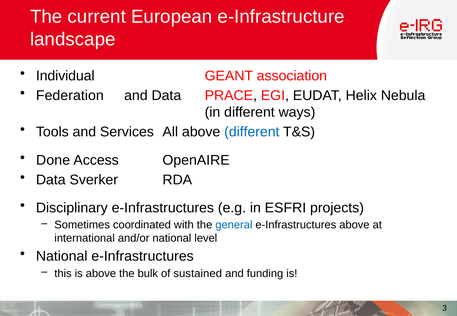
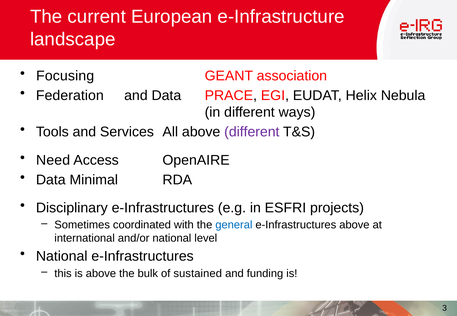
Individual: Individual -> Focusing (65, 76)
different colour: blue -> purple (252, 132)
Done: Done -> Need (53, 160)
Sverker: Sverker -> Minimal (94, 180)
